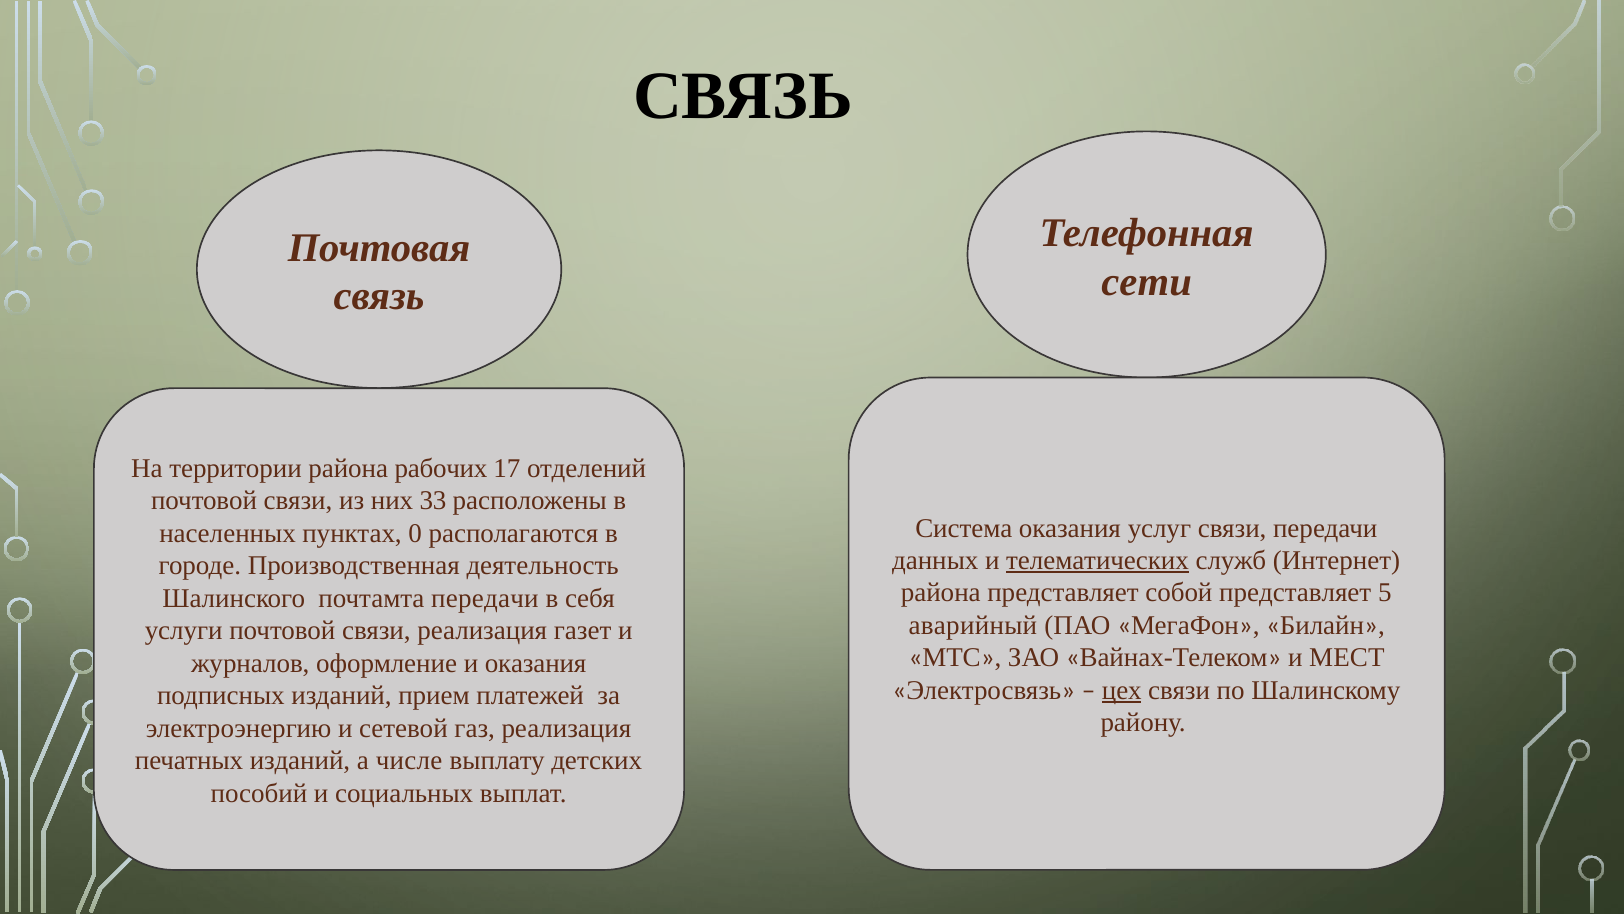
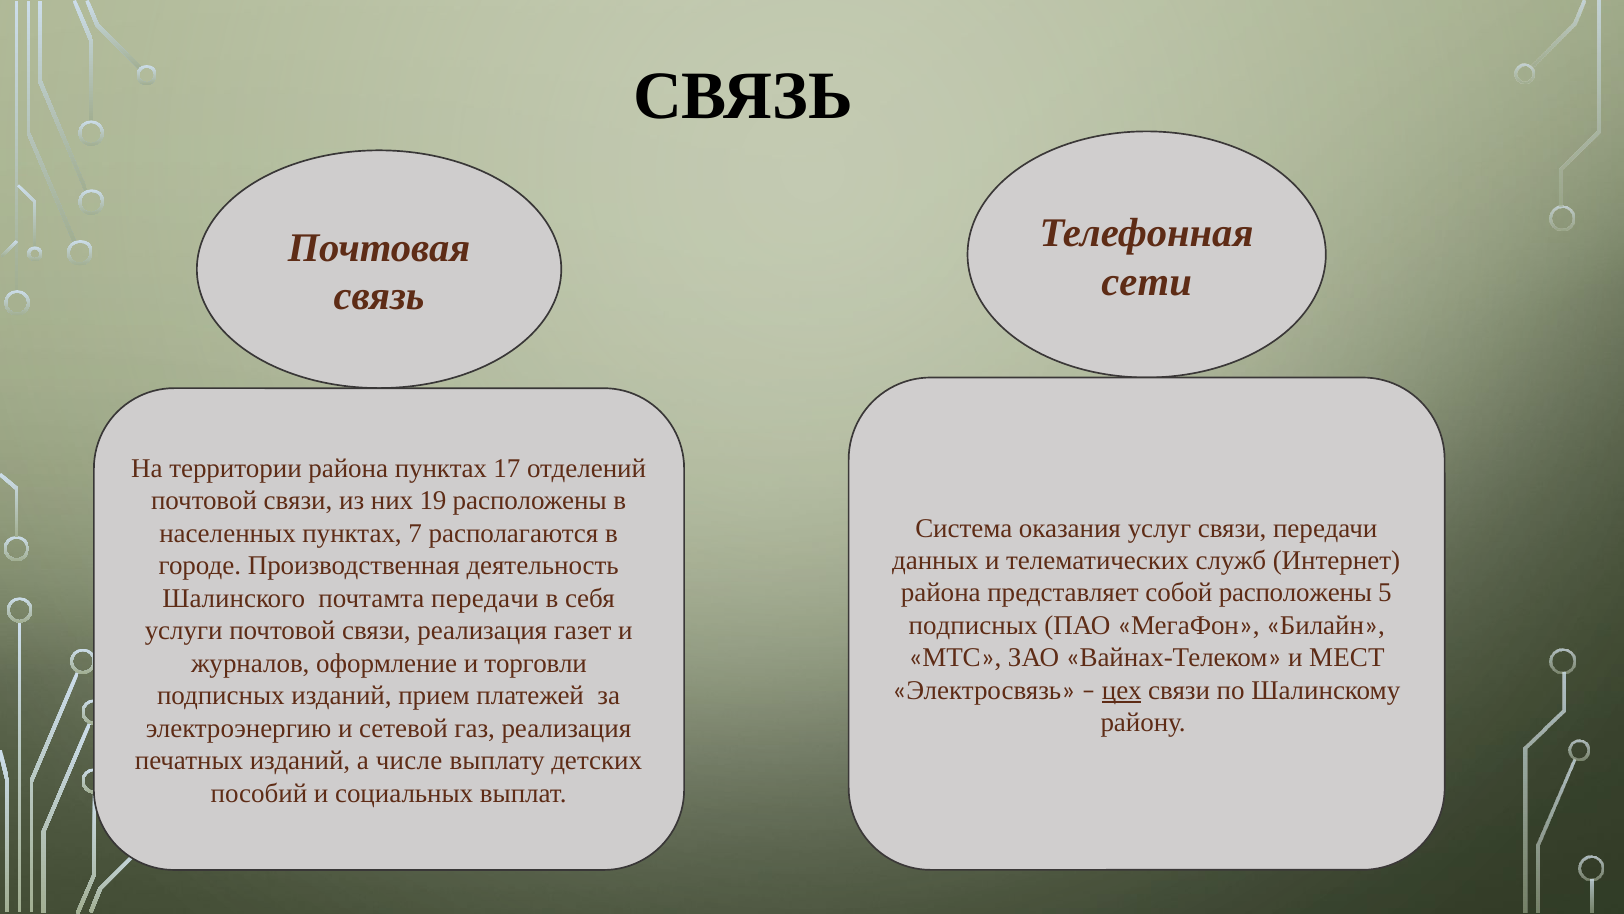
района рабочих: рабочих -> пунктах (441, 468)
33: 33 -> 19 (433, 501)
0: 0 -> 7 (415, 533)
телематических underline: present -> none (1098, 560)
собой представляет: представляет -> расположены (1295, 593)
аварийный: аварийный -> подписных (973, 625)
и оказания: оказания -> торговли (536, 663)
